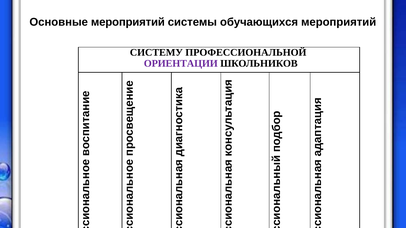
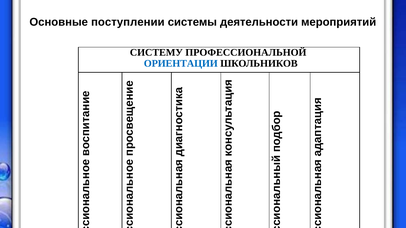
Основные мероприятий: мероприятий -> поступлении (128, 22)
обучающихся: обучающихся -> деятельности (259, 22)
ОРИЕНТАЦИИ colour: purple -> blue (181, 64)
